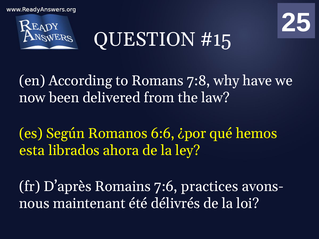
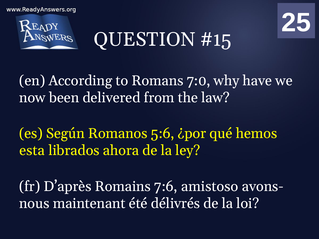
7:8: 7:8 -> 7:0 (199, 81)
6:6: 6:6 -> 5:6 (163, 134)
practices: practices -> amistoso (210, 187)
